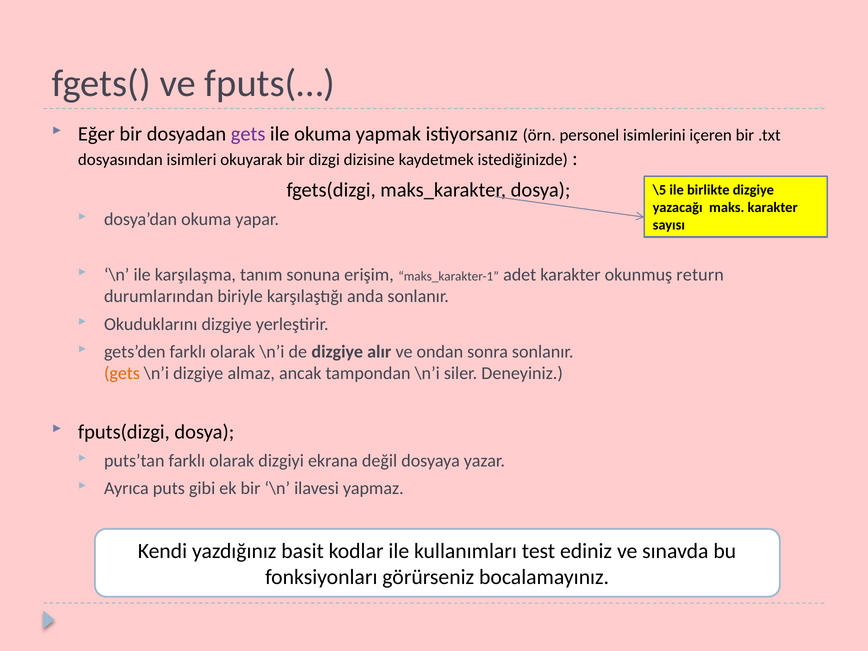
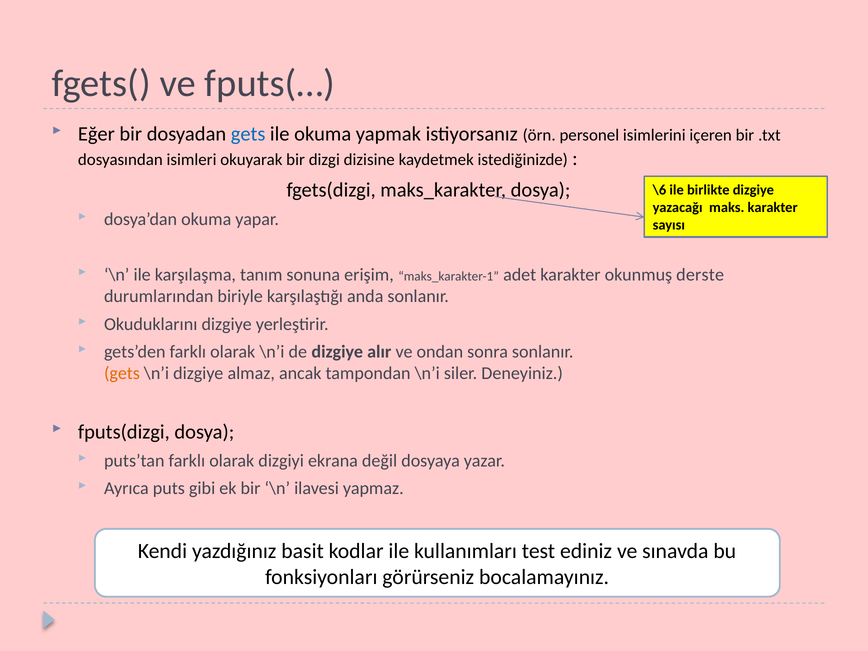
gets colour: purple -> blue (248, 134)
\5: \5 -> \6 (659, 190)
return: return -> derste (700, 275)
